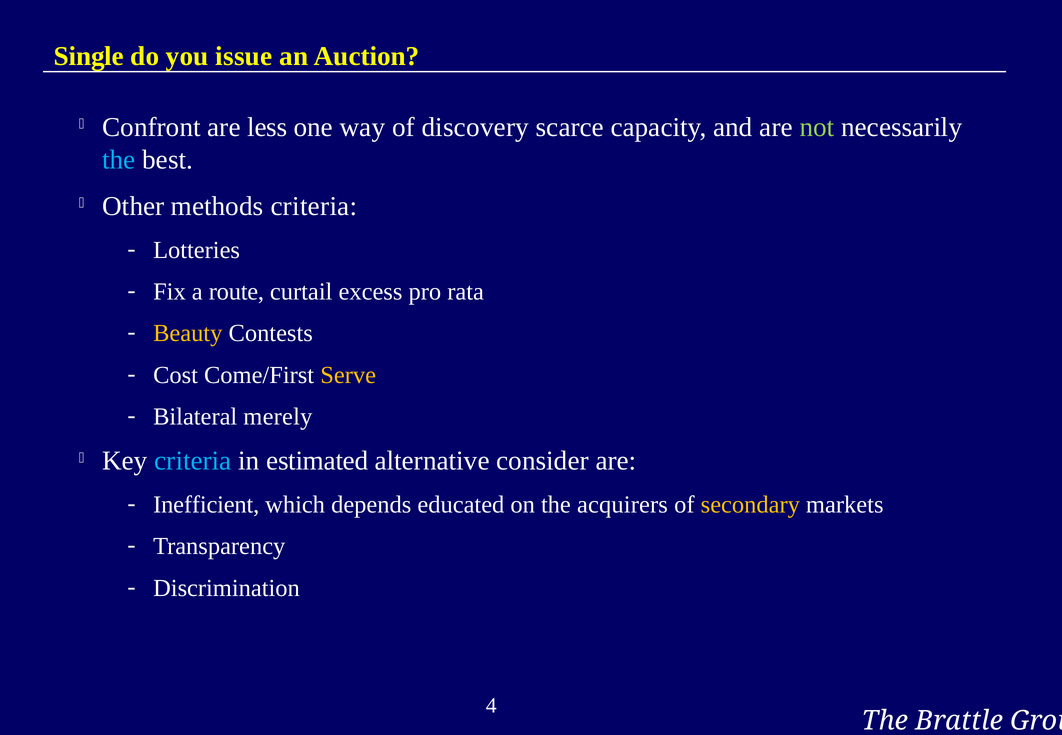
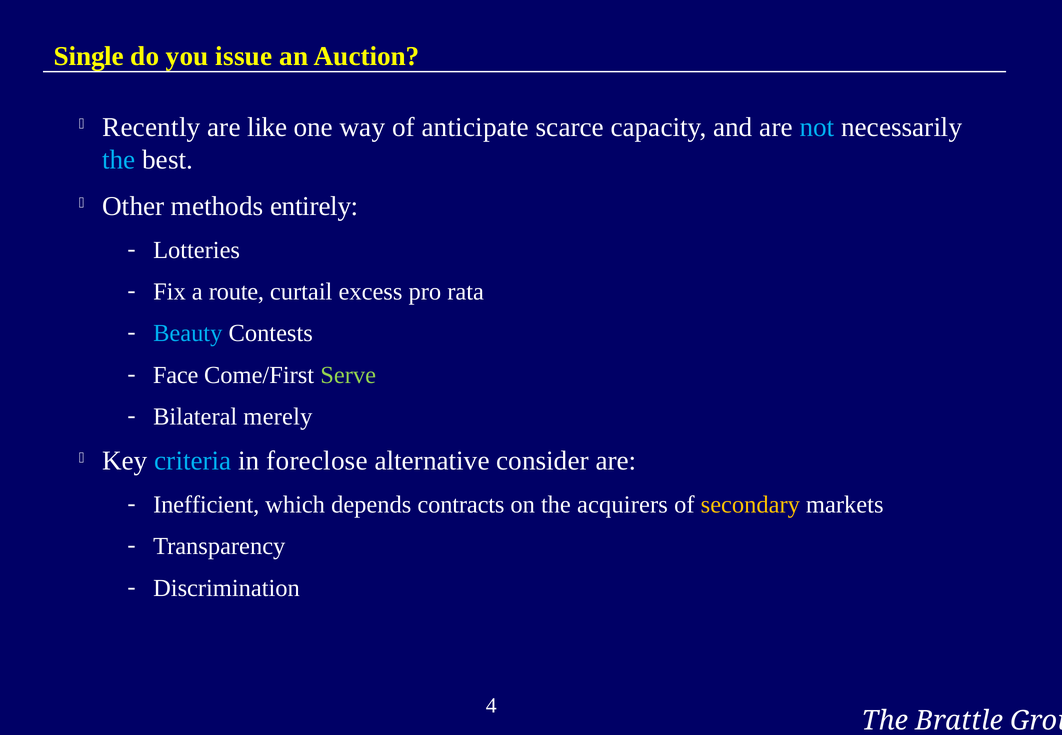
Confront: Confront -> Recently (151, 127)
less: less -> like (267, 127)
discovery: discovery -> anticipate (475, 127)
not colour: light green -> light blue (817, 127)
methods criteria: criteria -> entirely (314, 206)
Beauty colour: yellow -> light blue (188, 333)
Cost: Cost -> Face (176, 375)
Serve colour: yellow -> light green (348, 375)
estimated: estimated -> foreclose (317, 461)
educated: educated -> contracts (461, 505)
